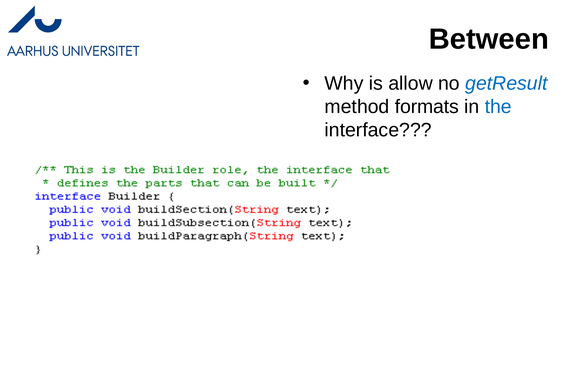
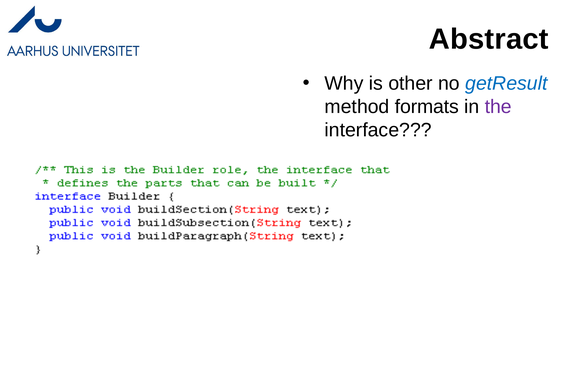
Between: Between -> Abstract (489, 39)
allow: allow -> other (411, 83)
the colour: blue -> purple (498, 107)
